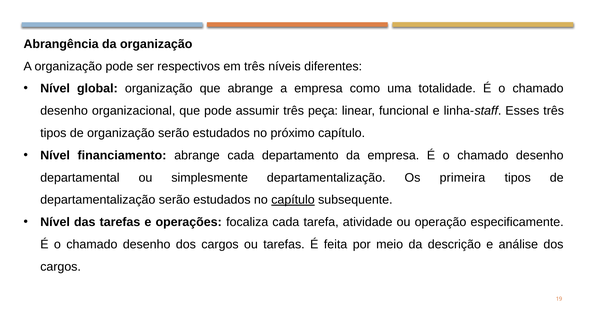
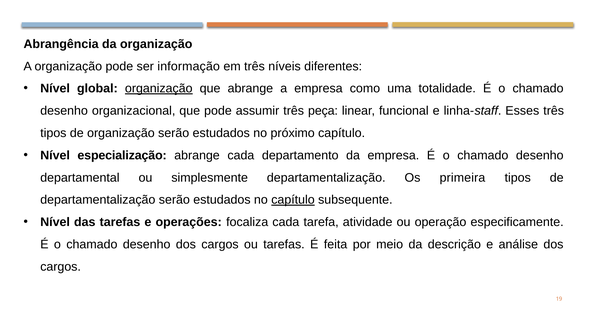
respectivos: respectivos -> informação (189, 66)
organização underline: none -> present (159, 89)
financiamento: financiamento -> especialização (122, 156)
